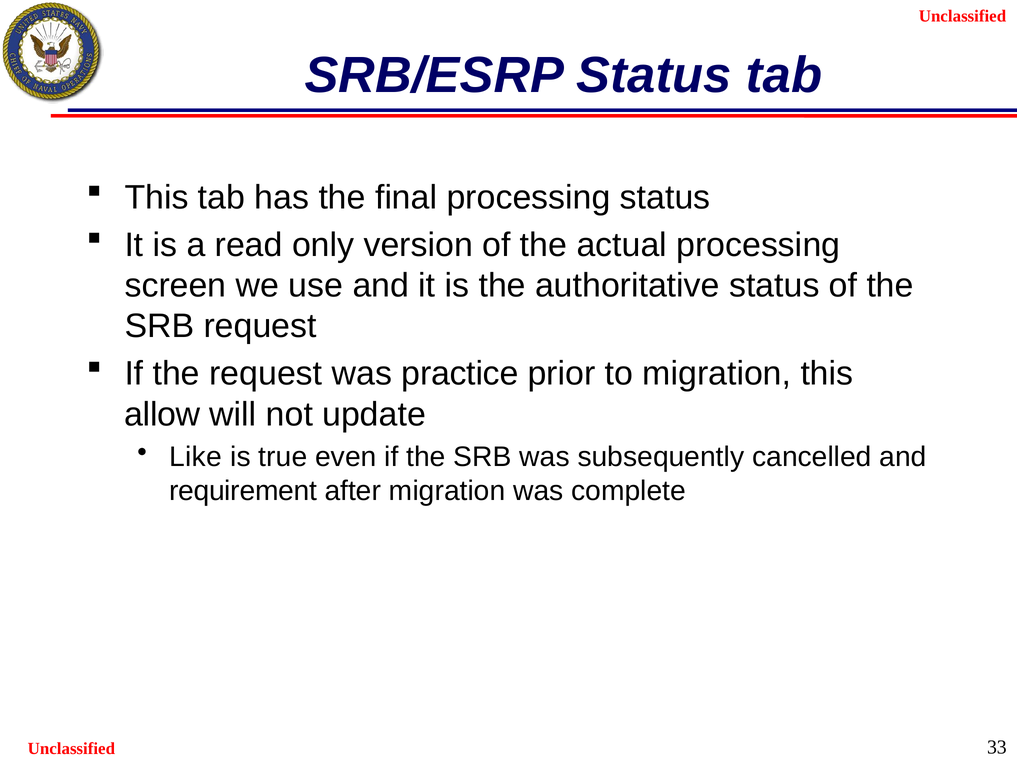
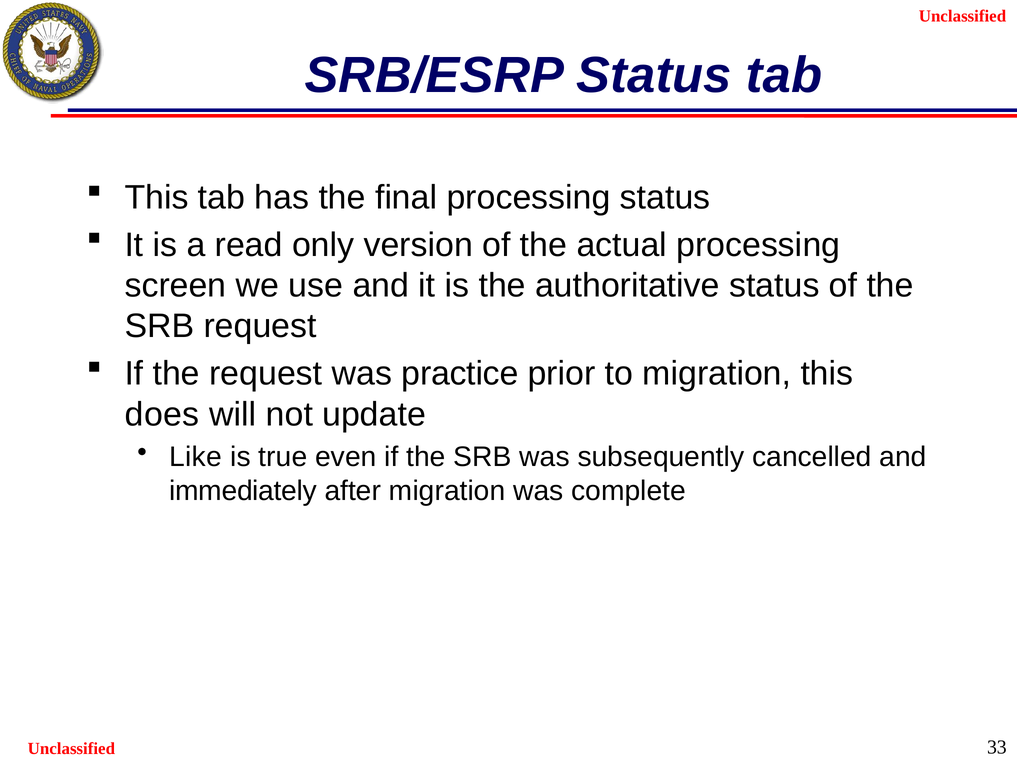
allow: allow -> does (162, 414)
requirement: requirement -> immediately (243, 491)
